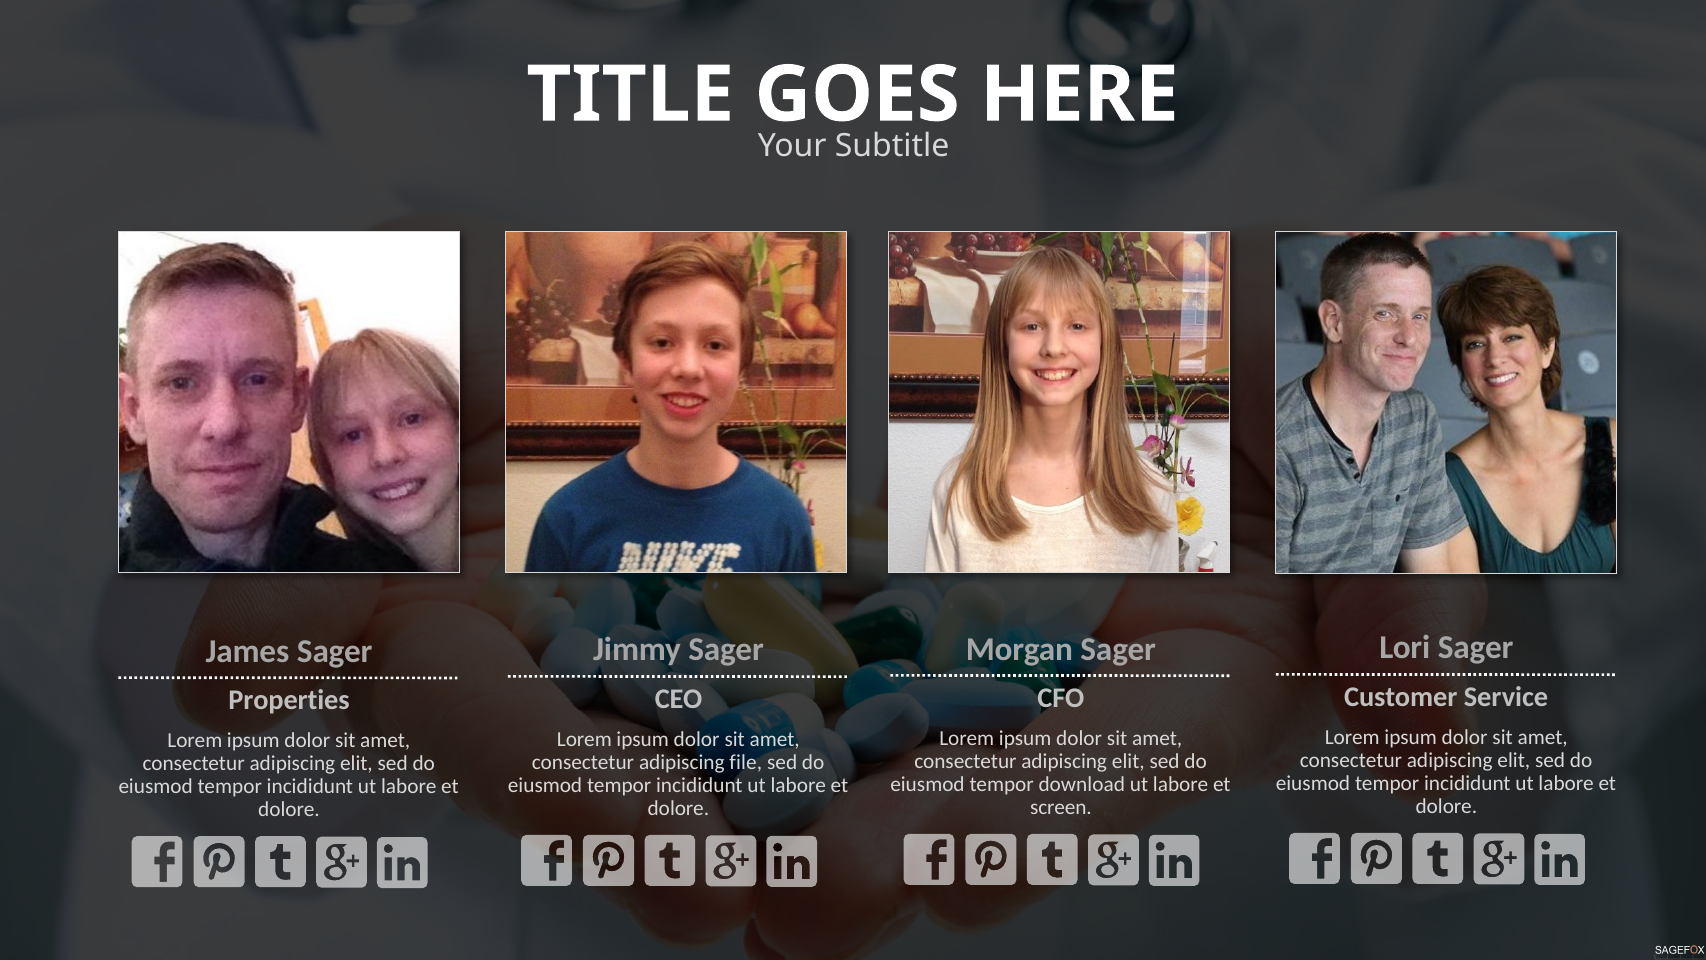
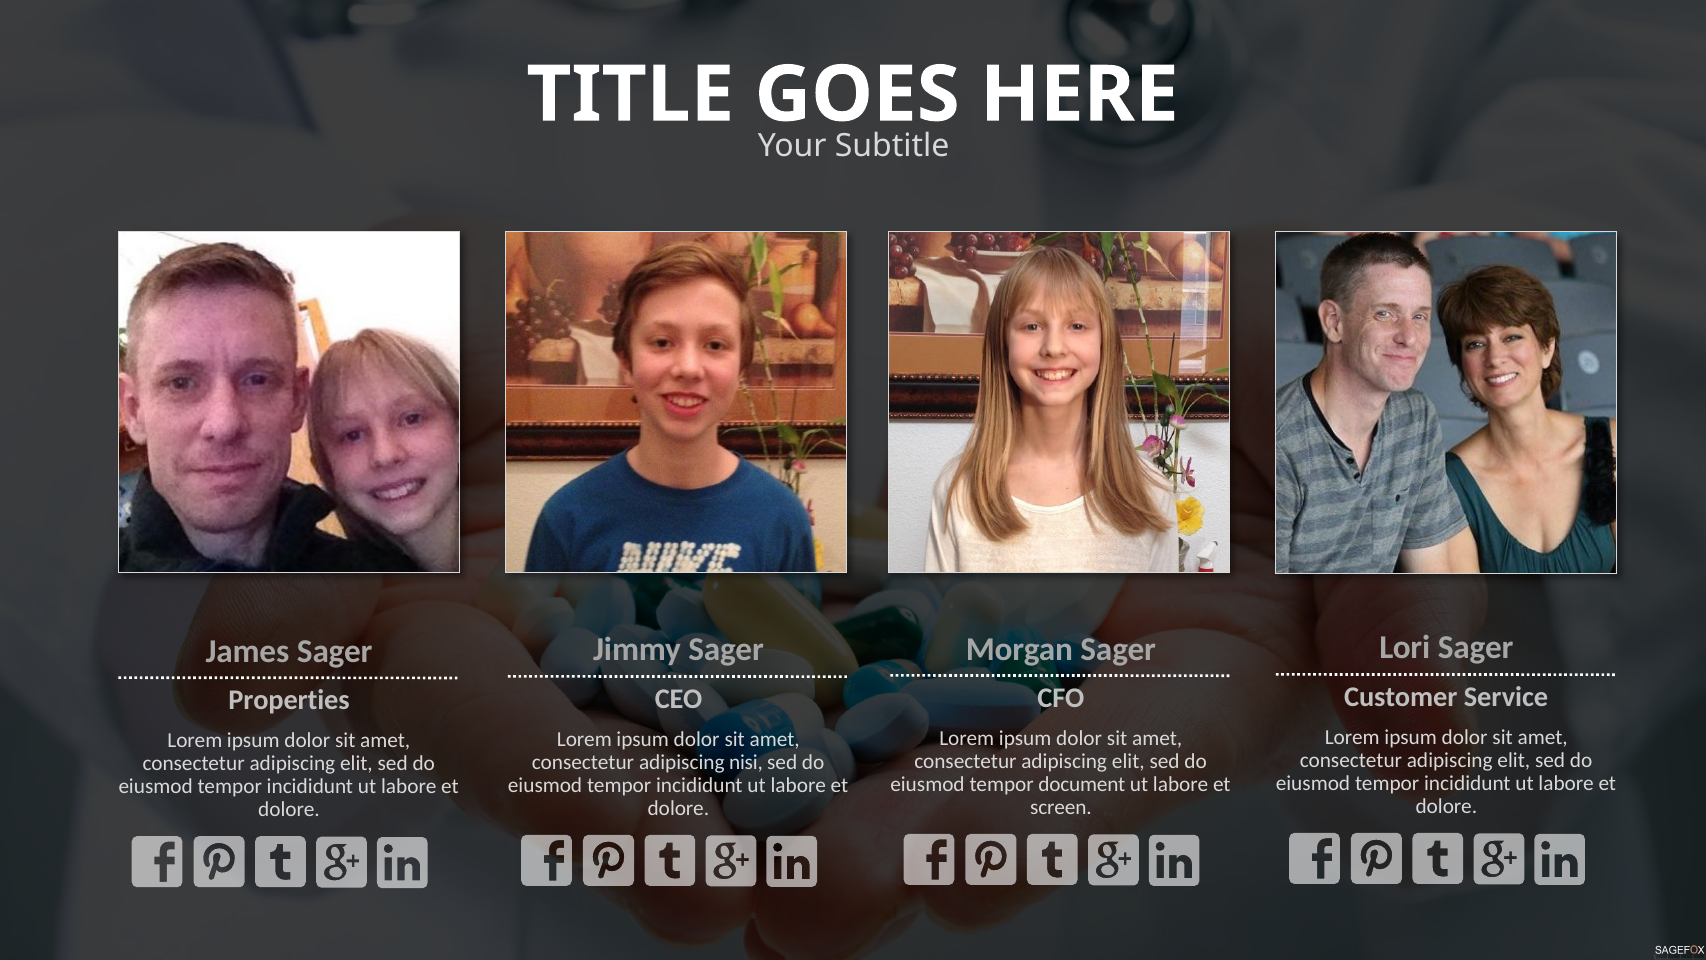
file: file -> nisi (746, 762)
download: download -> document (1082, 784)
